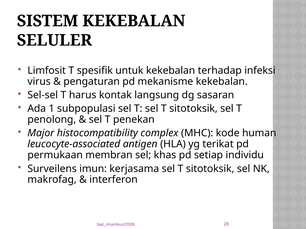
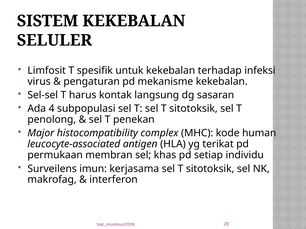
1: 1 -> 4 (52, 109)
